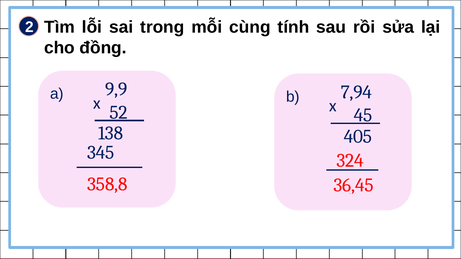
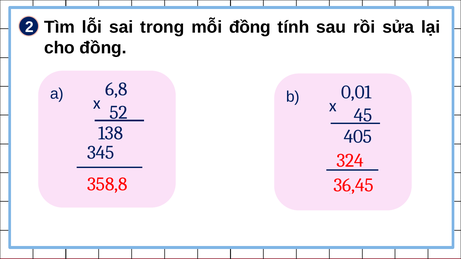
mỗi cùng: cùng -> đồng (250, 27)
9,9: 9,9 -> 6,8 (116, 89)
7,94: 7,94 -> 0,01 (356, 92)
